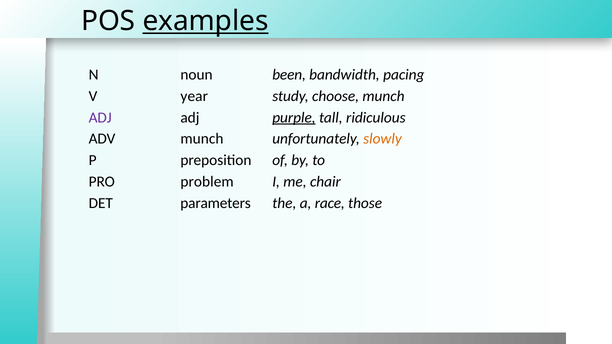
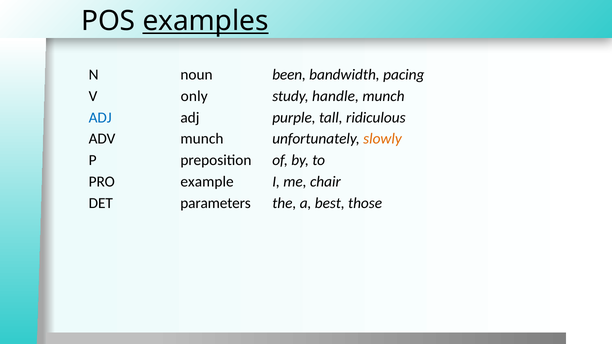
year: year -> only (194, 96)
choose: choose -> handle (335, 96)
ADJ colour: purple -> blue (100, 118)
purple underline: present -> none (294, 118)
problem: problem -> example (207, 182)
race: race -> best (330, 203)
